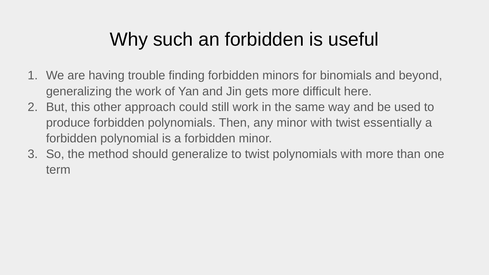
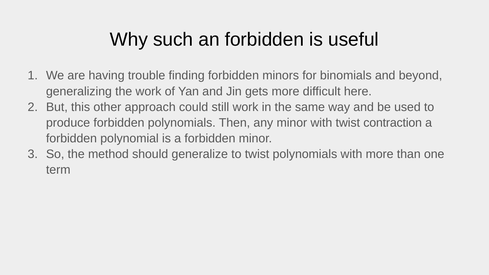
essentially: essentially -> contraction (393, 123)
